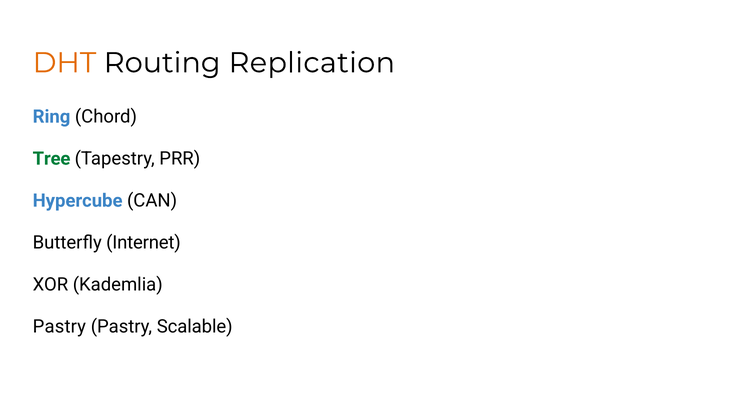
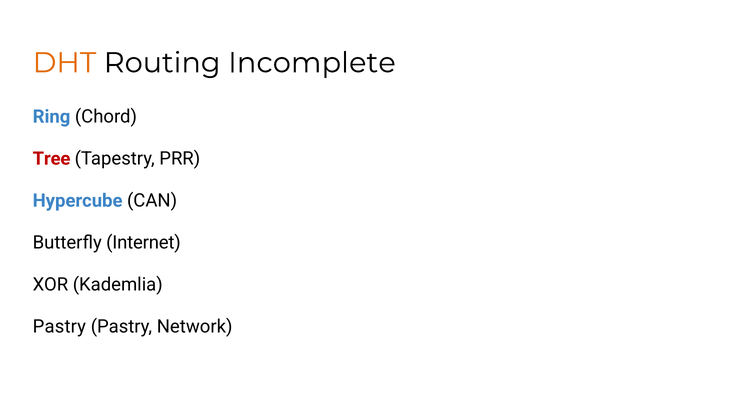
Replication: Replication -> Incomplete (312, 63)
Tree colour: green -> red (51, 159)
Scalable: Scalable -> Network (195, 327)
